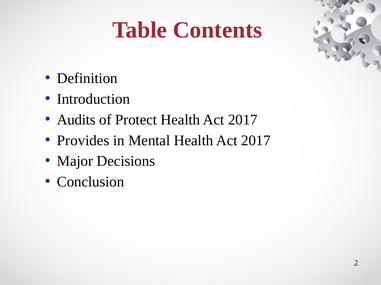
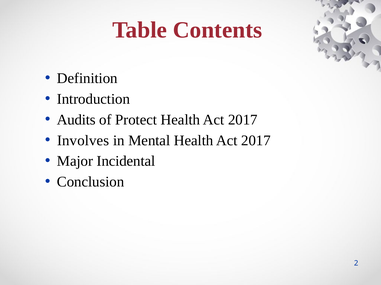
Provides: Provides -> Involves (83, 141)
Decisions: Decisions -> Incidental (126, 162)
